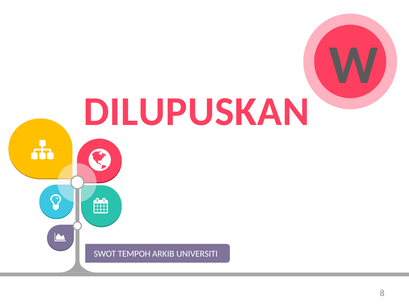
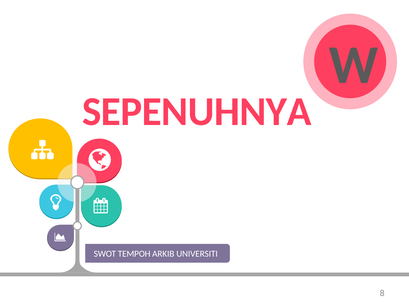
DILUPUSKAN: DILUPUSKAN -> SEPENUHNYA (197, 112)
